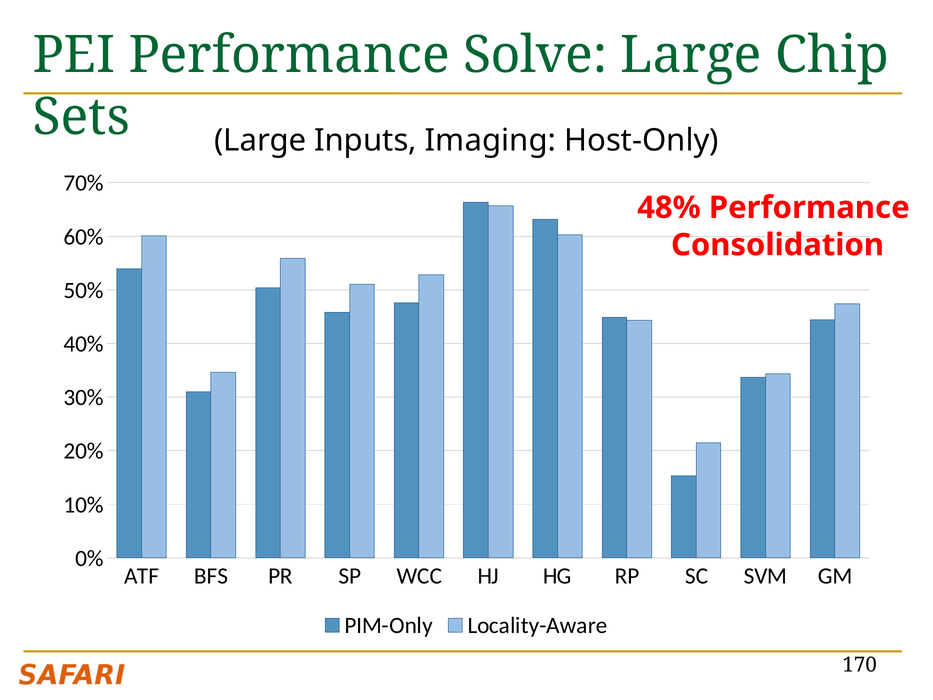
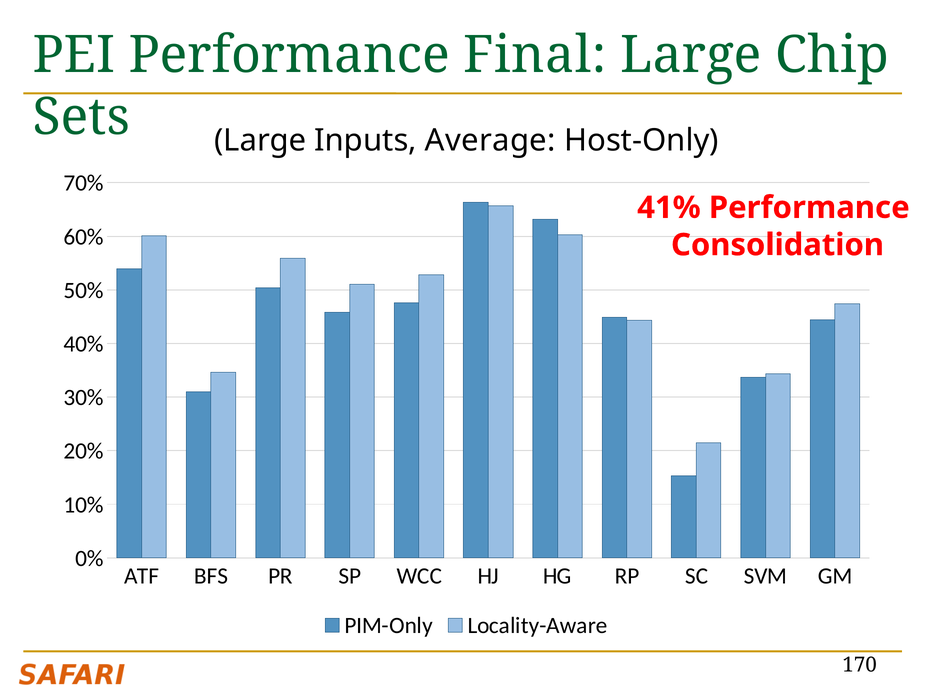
Solve: Solve -> Final (535, 55)
Imaging: Imaging -> Average (490, 140)
48%: 48% -> 41% (669, 208)
